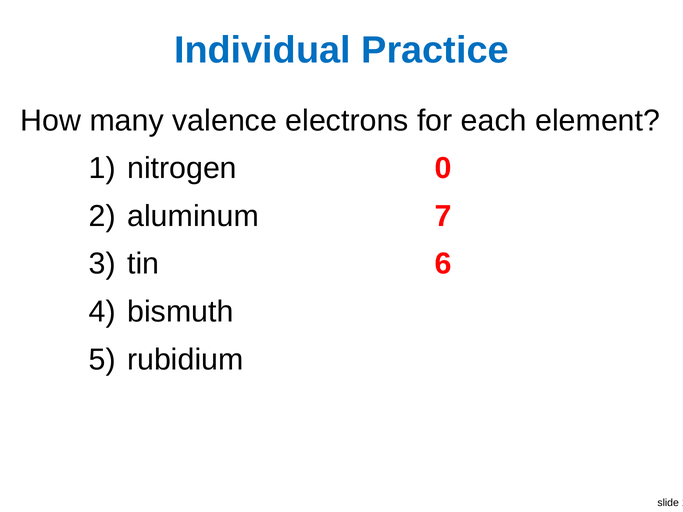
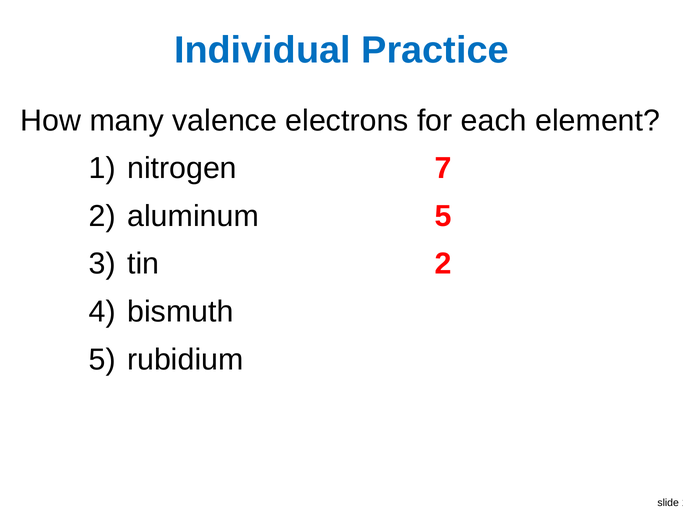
0: 0 -> 7 (443, 168)
aluminum 7: 7 -> 5 (443, 216)
tin 6: 6 -> 2 (443, 264)
